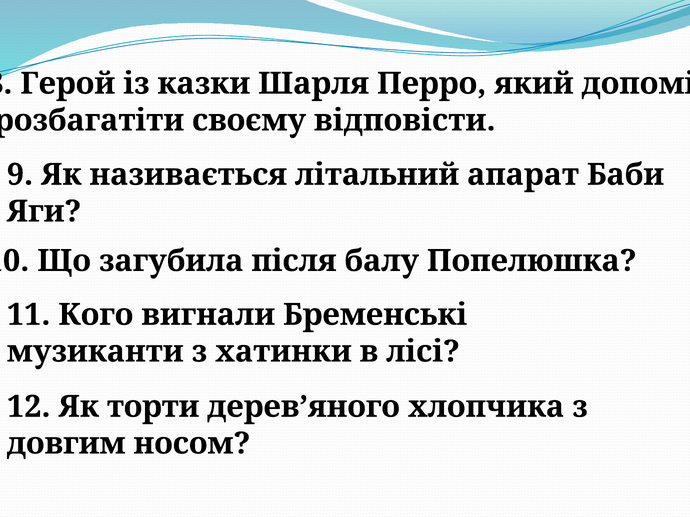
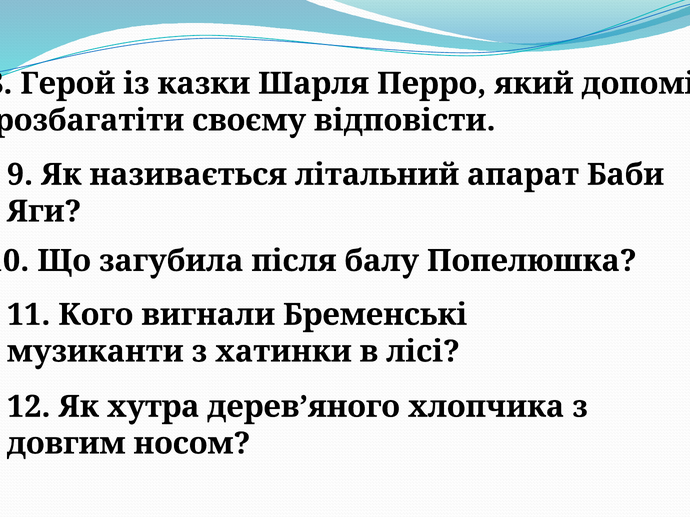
торти: торти -> хутра (153, 407)
